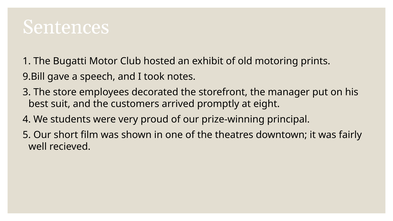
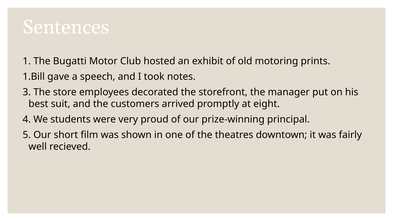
9.Bill: 9.Bill -> 1.Bill (34, 77)
